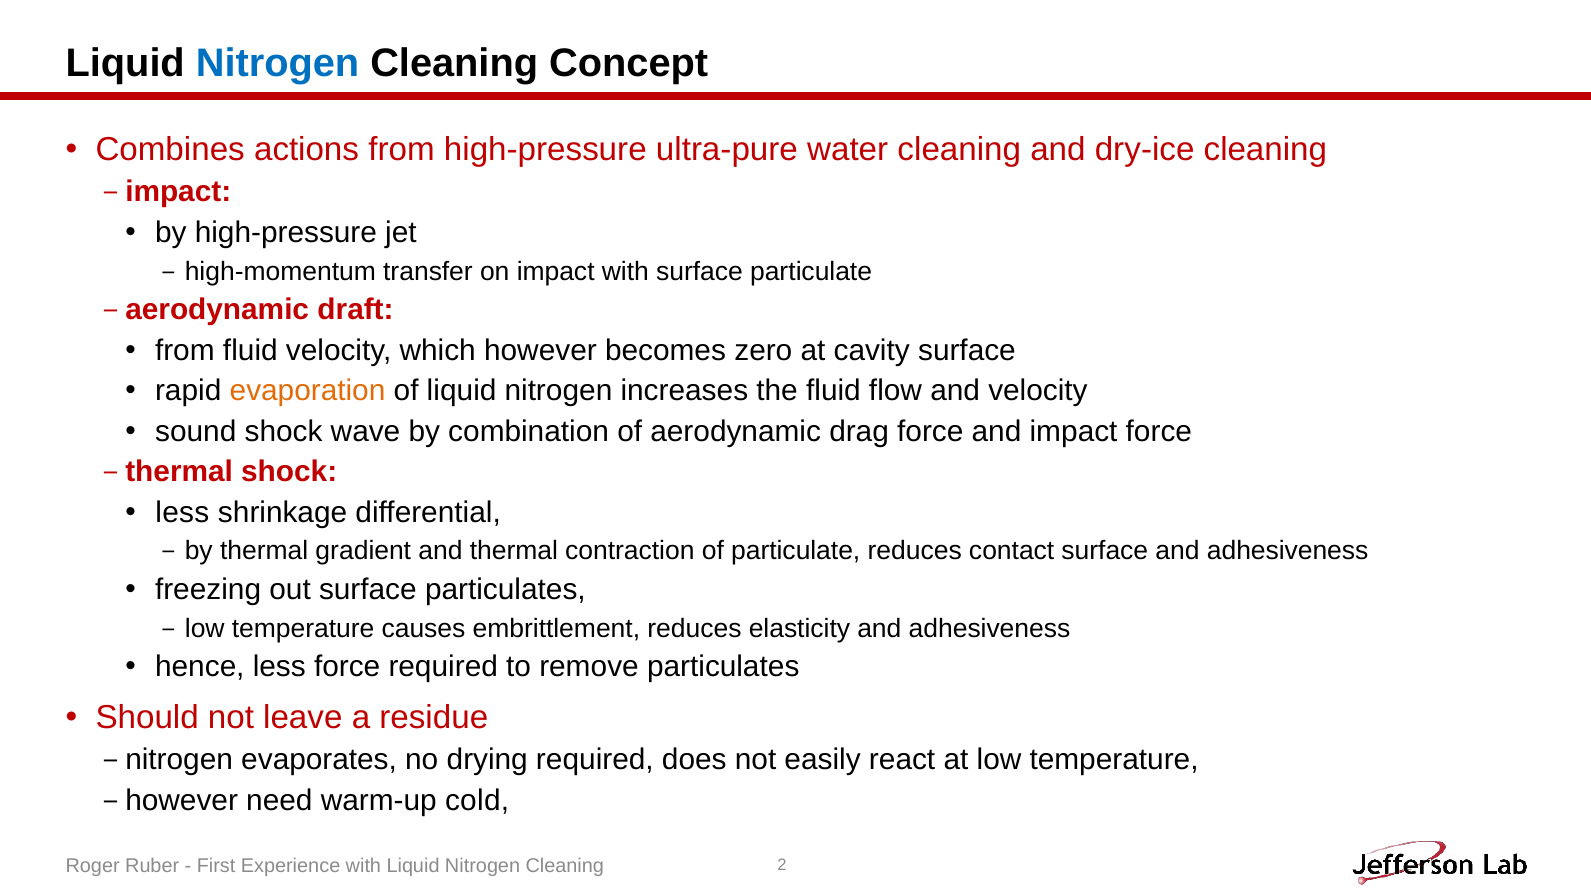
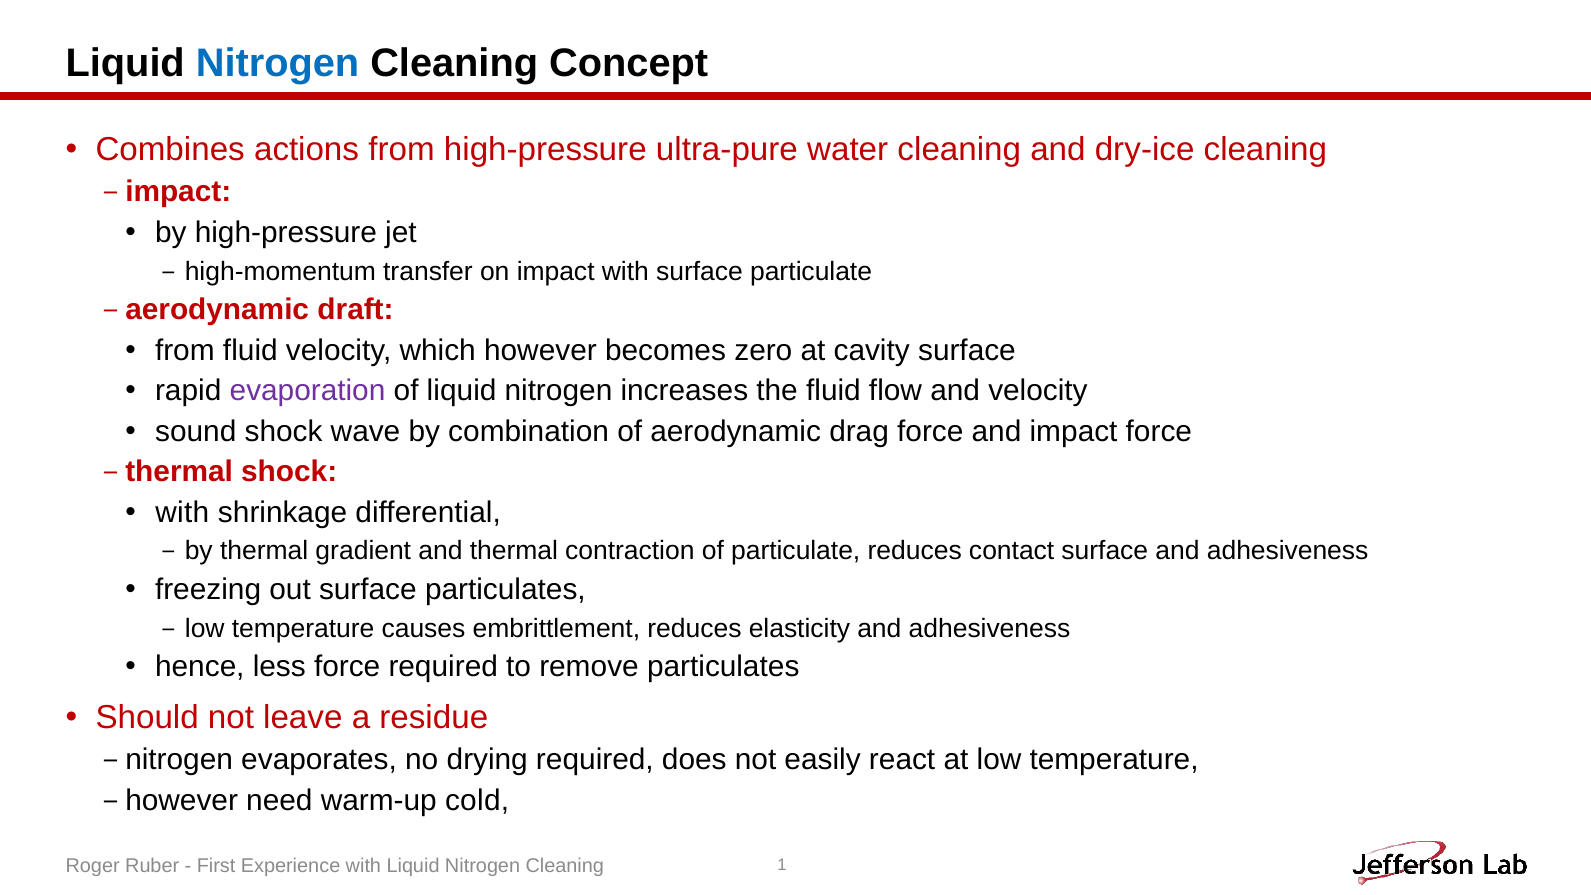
evaporation colour: orange -> purple (308, 391)
less: less -> with (182, 512)
2: 2 -> 1 (782, 865)
